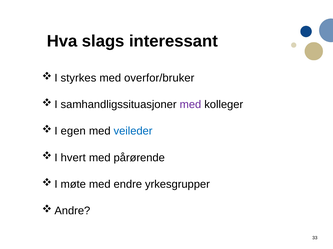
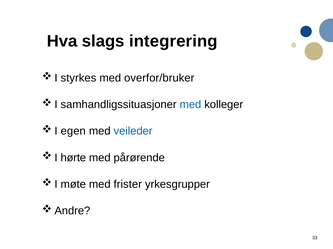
interessant: interessant -> integrering (173, 41)
med colour: purple -> blue (190, 105)
hvert: hvert -> hørte (73, 158)
endre: endre -> frister (128, 185)
